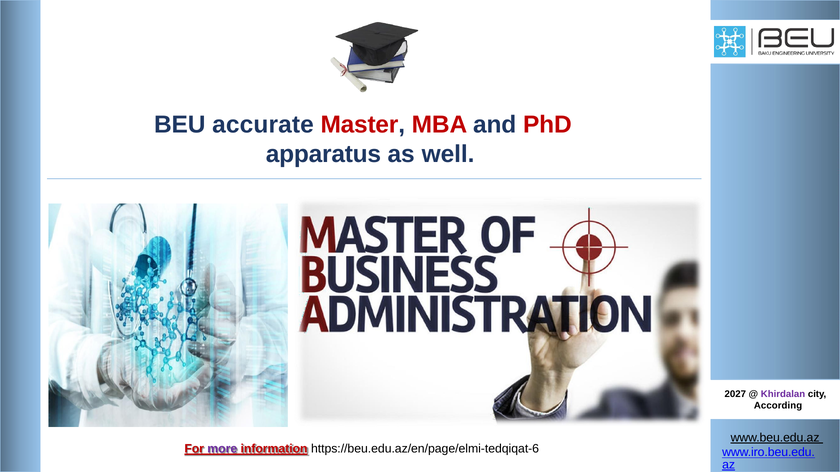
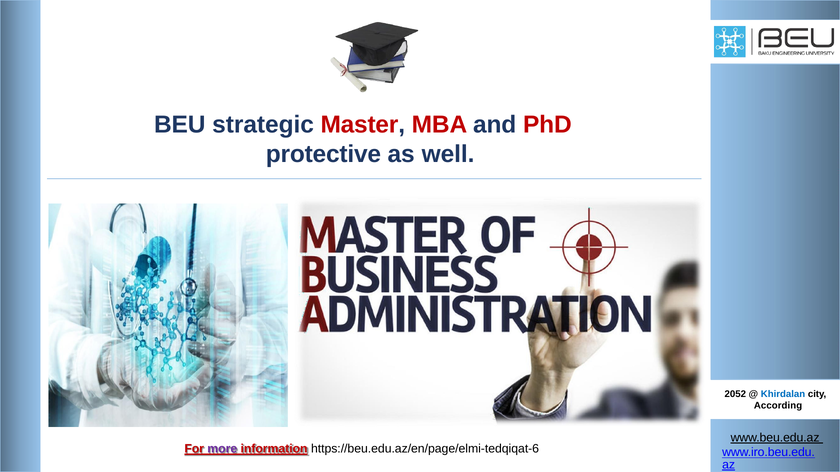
accurate: accurate -> strategic (263, 125)
apparatus: apparatus -> protective (323, 154)
2027: 2027 -> 2052 (735, 394)
Khirdalan colour: purple -> blue (783, 394)
